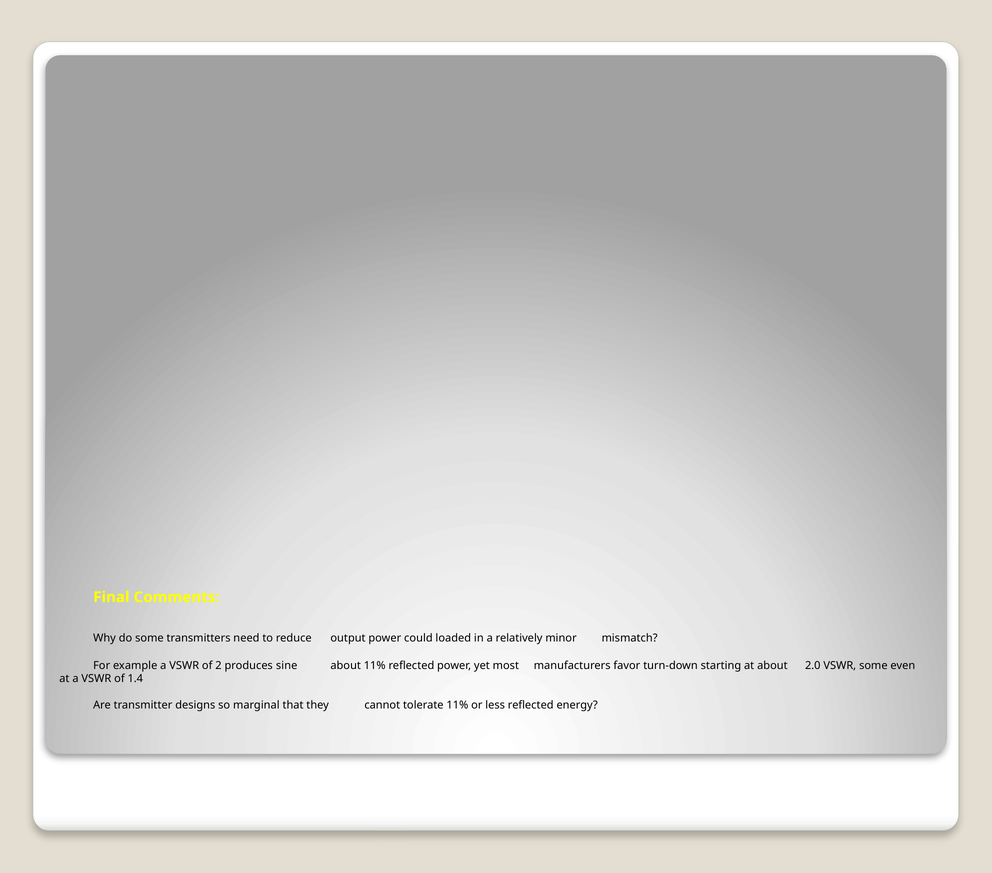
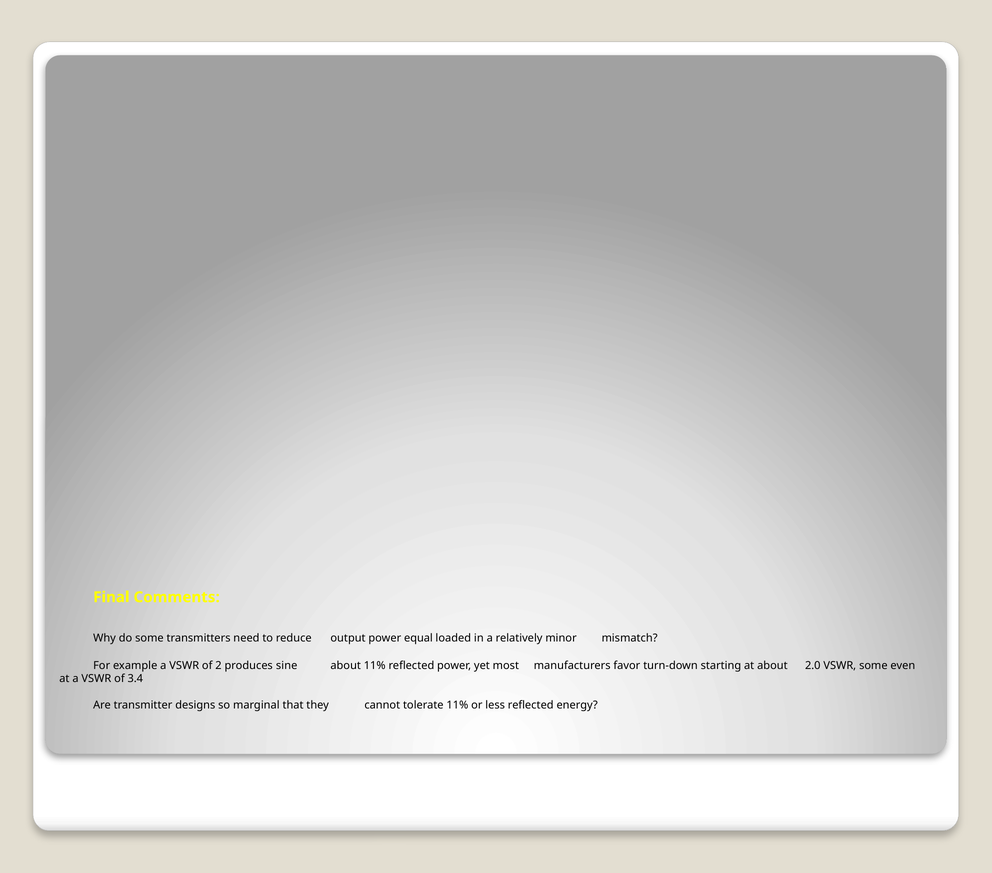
could: could -> equal (418, 638)
1.4: 1.4 -> 3.4 (135, 679)
